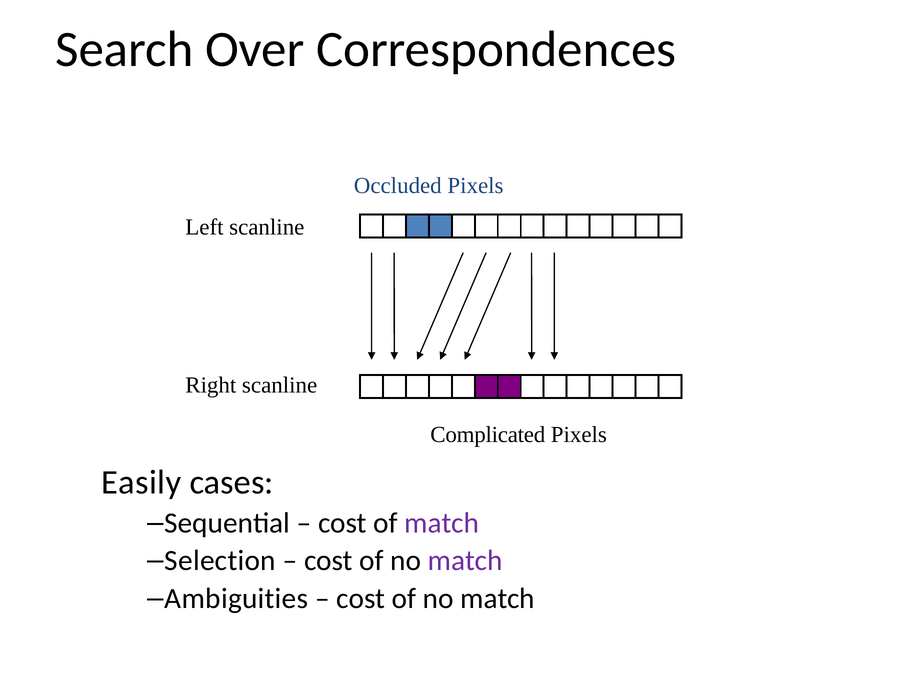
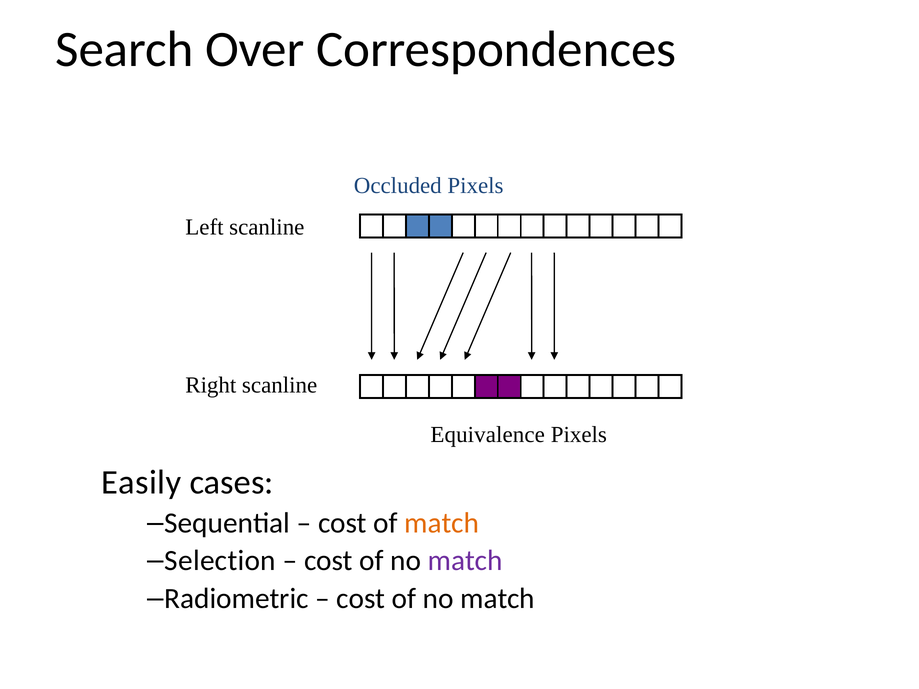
Complicated: Complicated -> Equivalence (488, 435)
match colour: purple -> orange (442, 523)
Ambiguities: Ambiguities -> Radiometric (237, 599)
